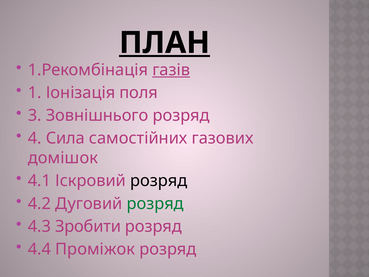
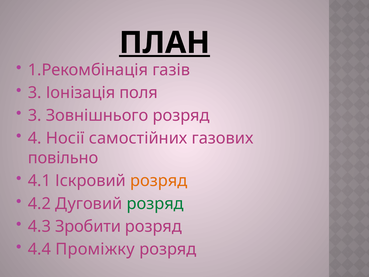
газів underline: present -> none (171, 70)
1: 1 -> 3 (35, 93)
Сила: Сила -> Носії (65, 138)
домішок: домішок -> повільно (63, 158)
розряд colour: black -> orange (159, 181)
Проміжок: Проміжок -> Проміжку (95, 249)
